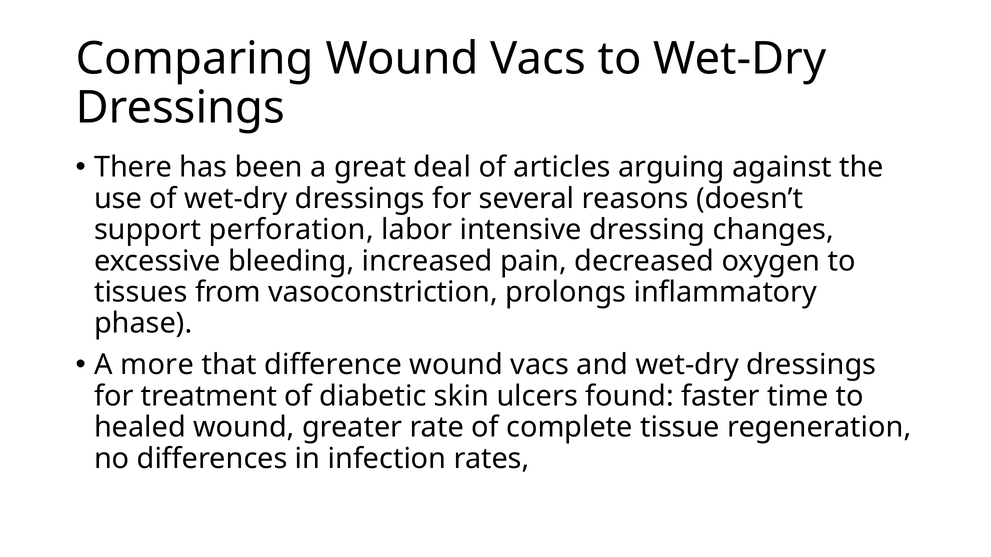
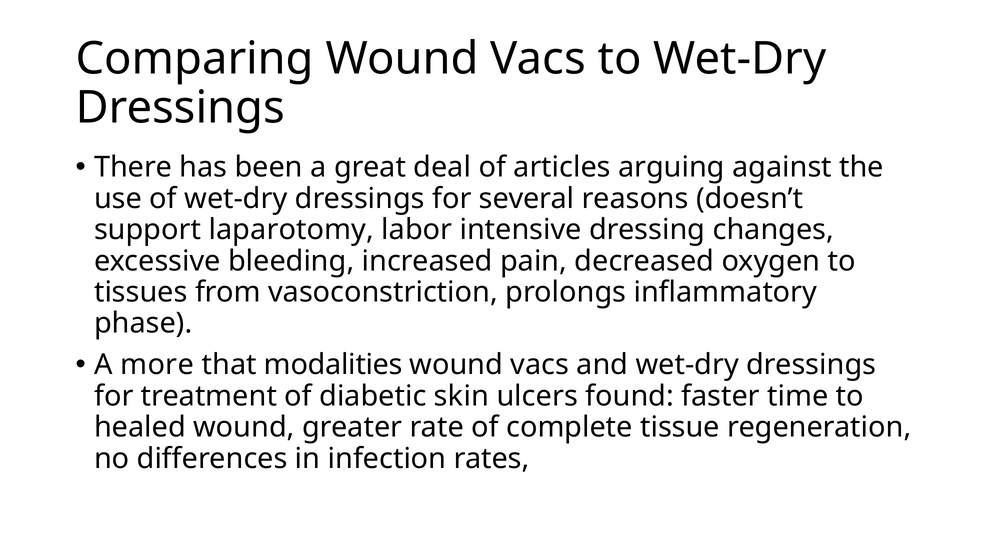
perforation: perforation -> laparotomy (291, 230)
difference: difference -> modalities (333, 365)
